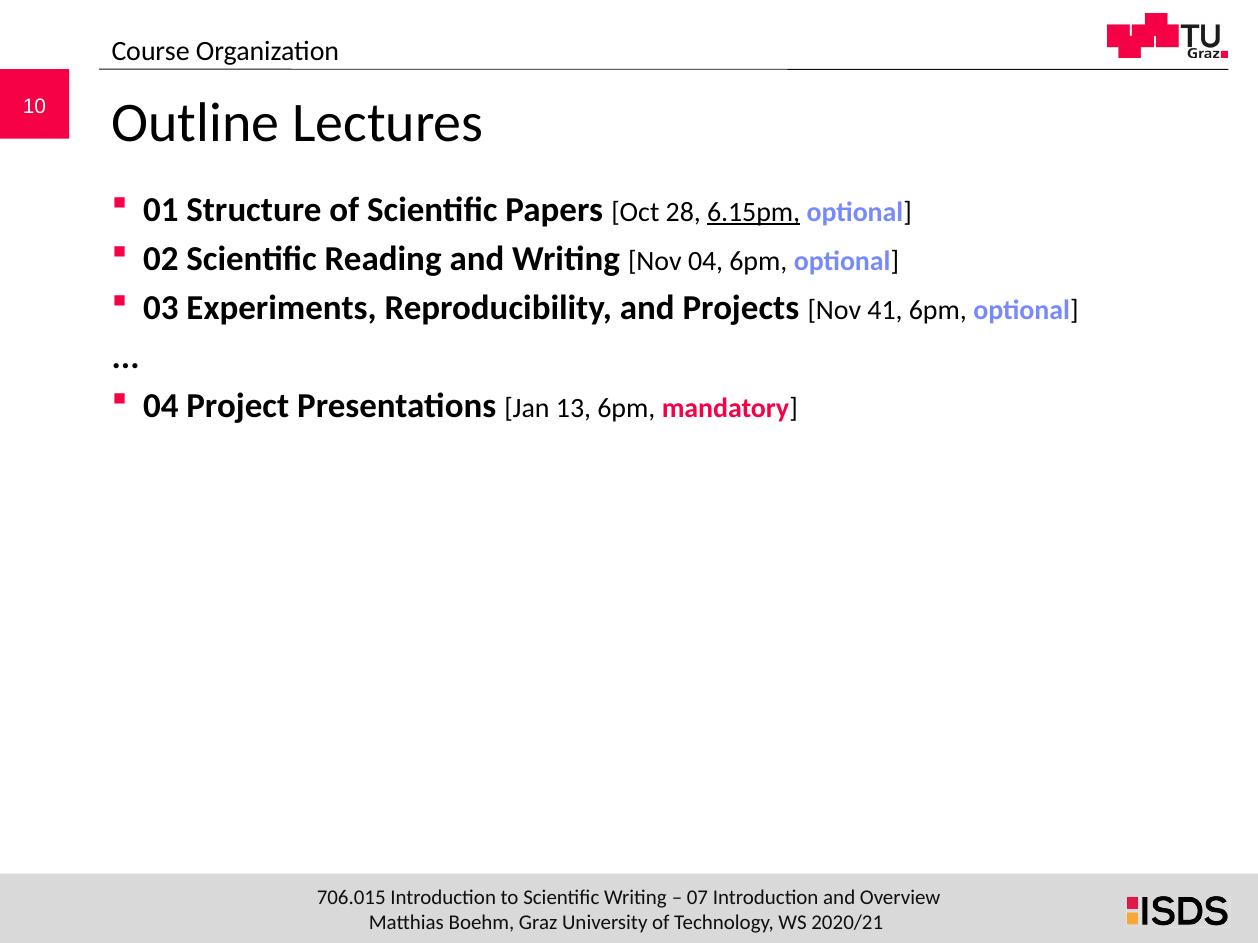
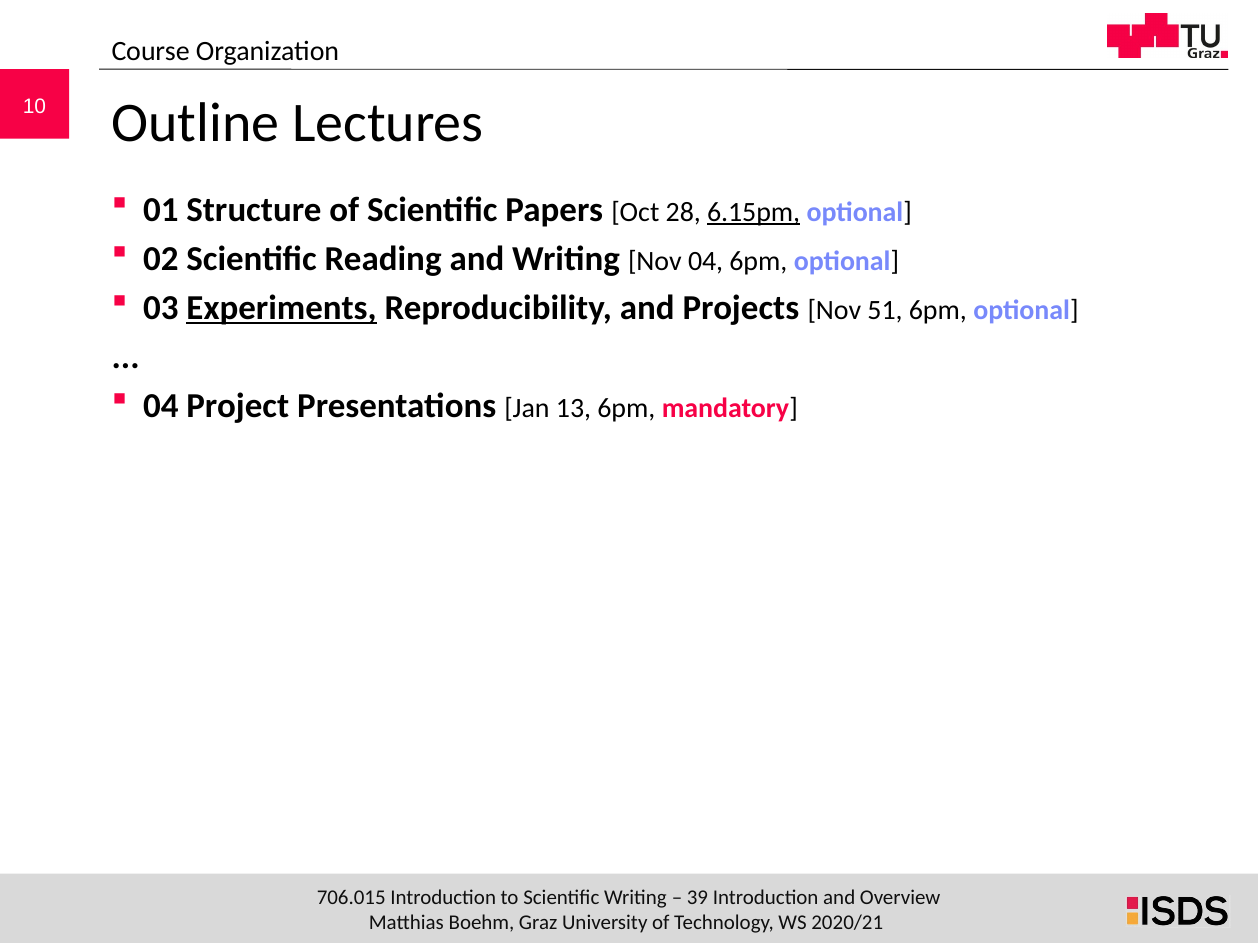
Experiments underline: none -> present (282, 308)
41: 41 -> 51 (885, 310)
07: 07 -> 39 (697, 898)
